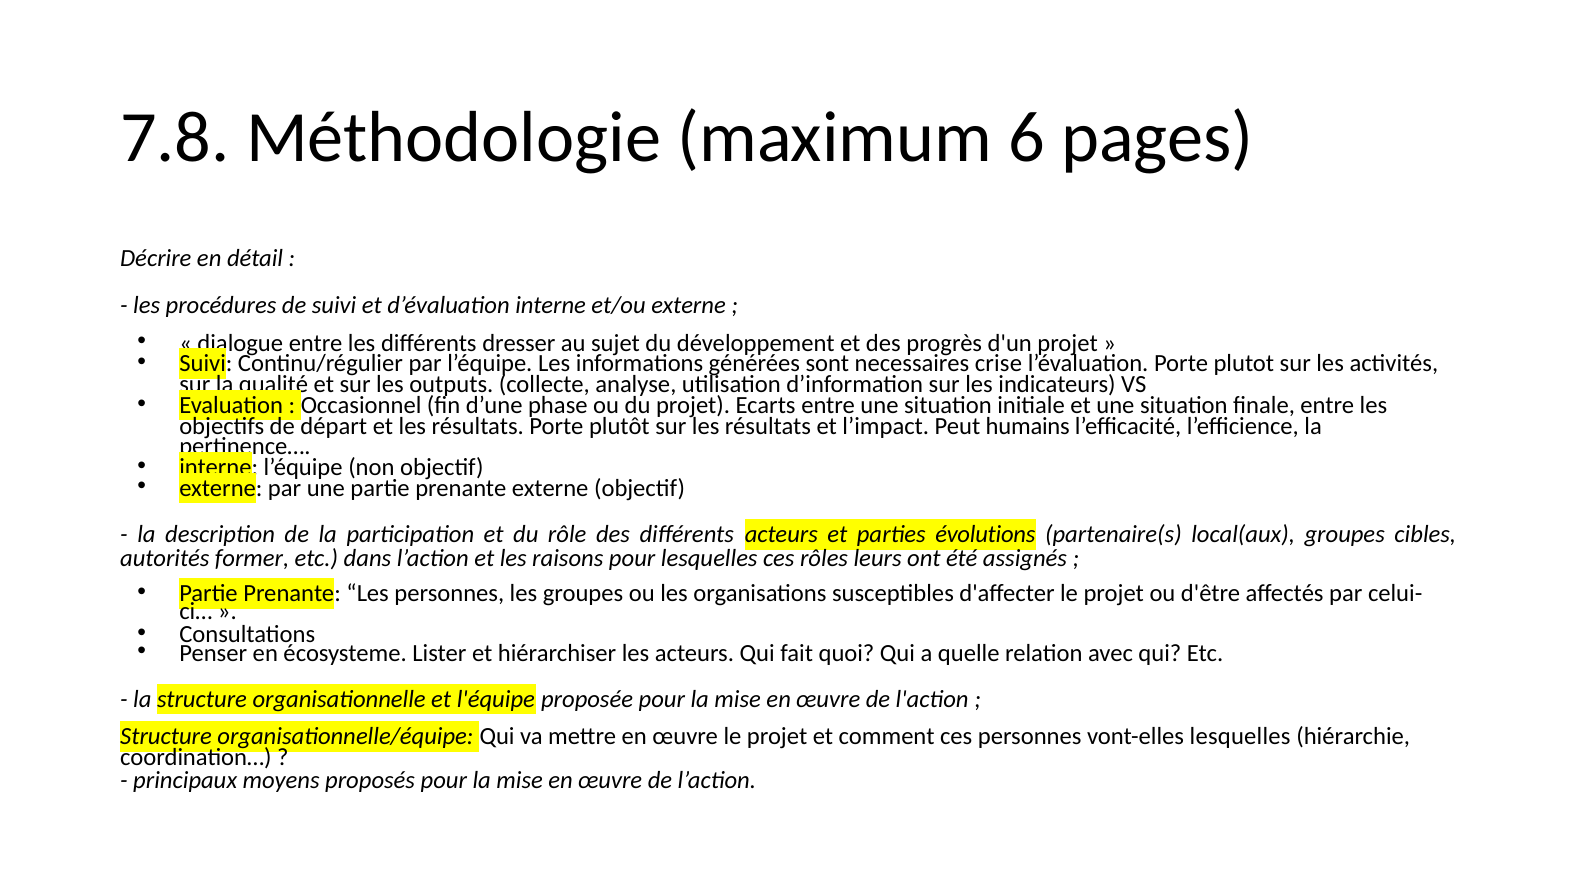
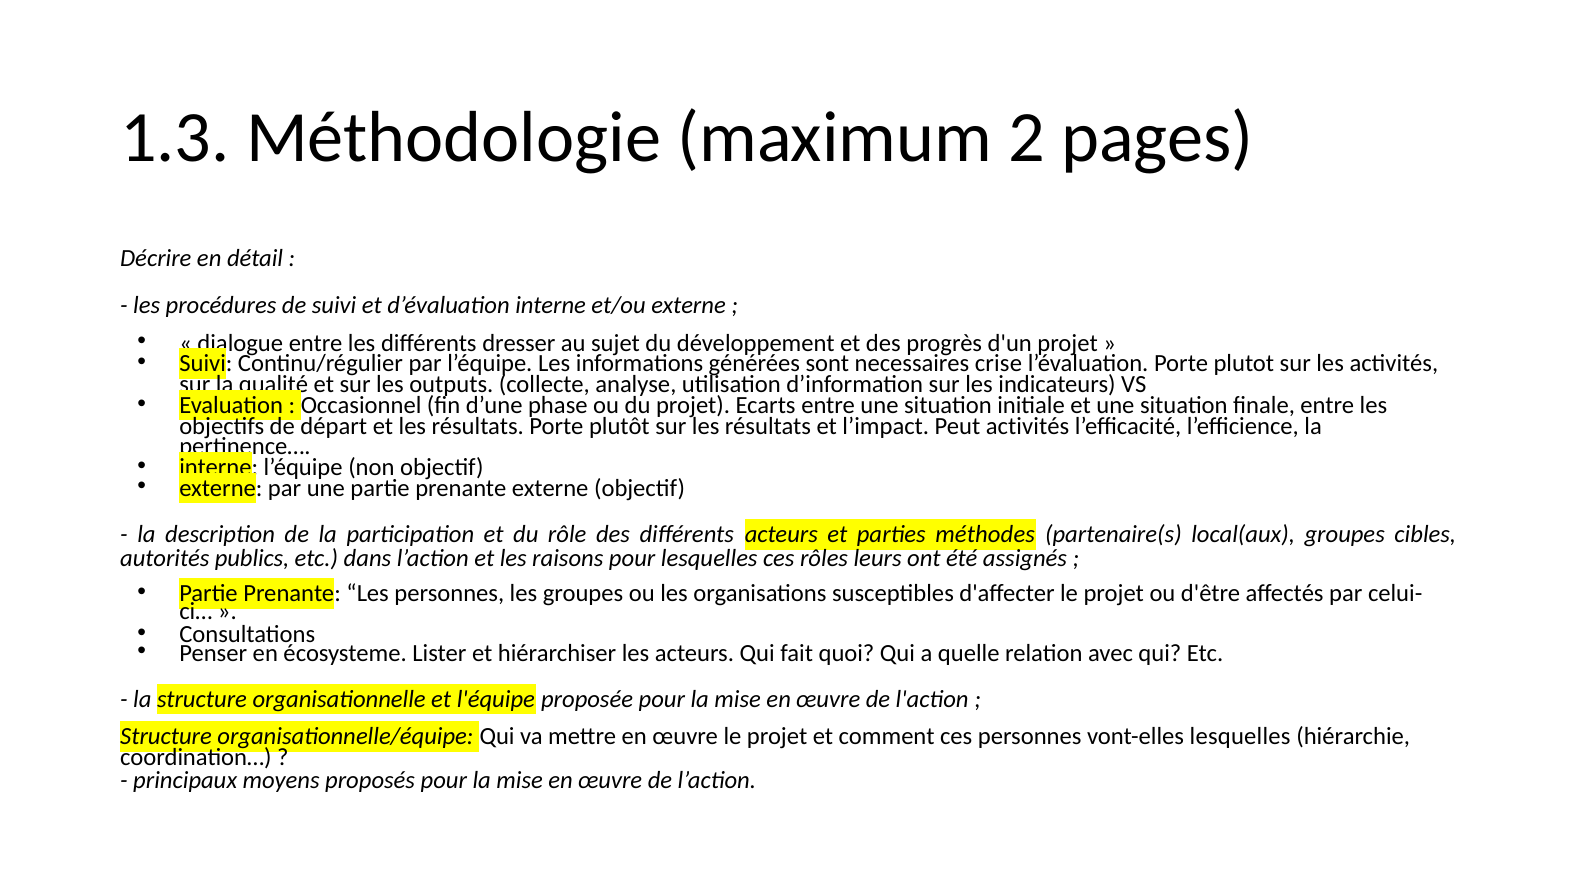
7.8: 7.8 -> 1.3 (175, 138)
6: 6 -> 2 (1027, 138)
Peut humains: humains -> activités (1028, 426)
évolutions: évolutions -> méthodes (985, 535)
former: former -> publics (252, 558)
